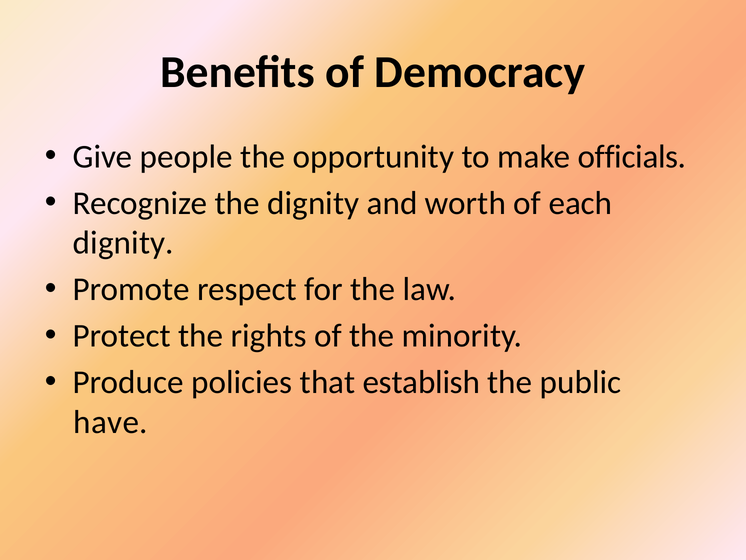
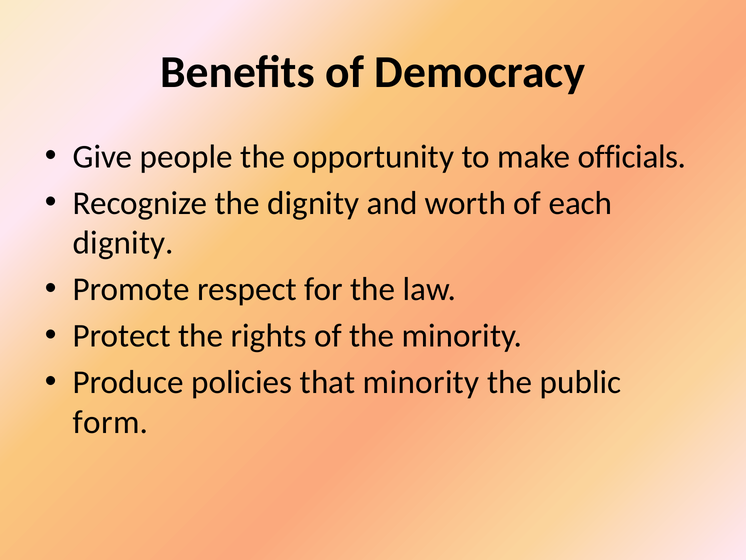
that establish: establish -> minority (421, 382)
have: have -> form (111, 422)
